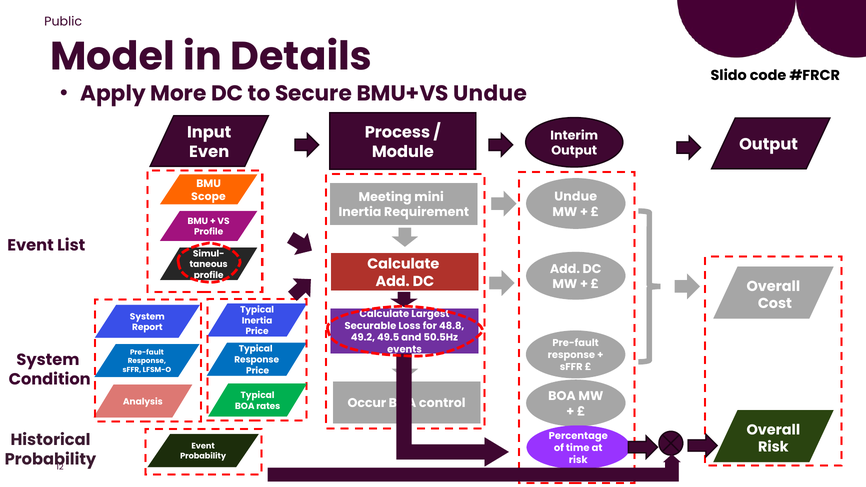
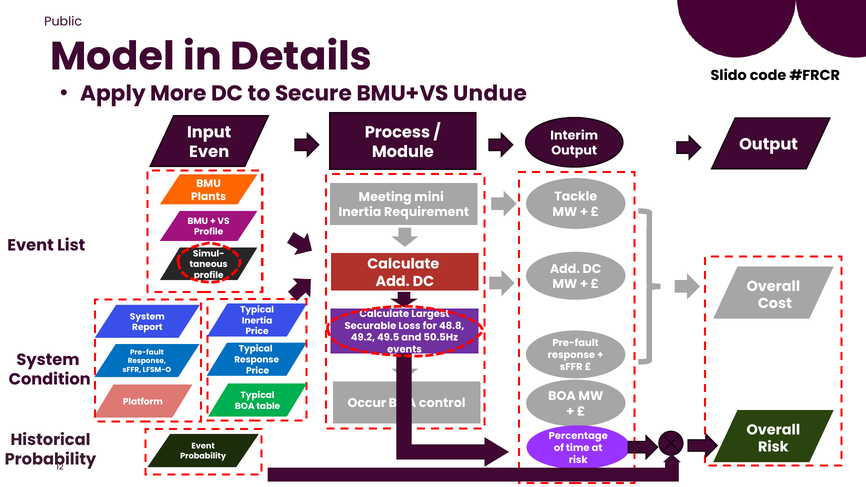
Scope: Scope -> Plants (209, 197)
Undue: Undue -> Tackle (576, 197)
Analysis: Analysis -> Platform (143, 402)
rates: rates -> table (268, 406)
